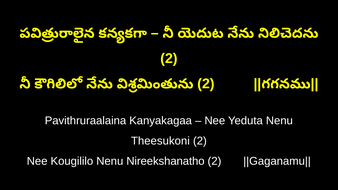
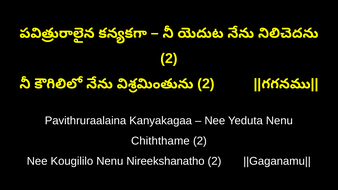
Theesukoni: Theesukoni -> Chiththame (160, 141)
